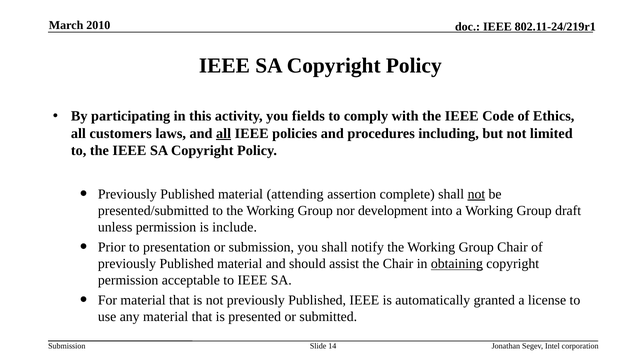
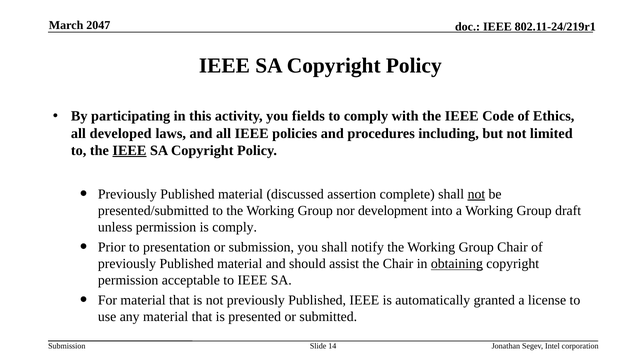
2010: 2010 -> 2047 (98, 25)
customers: customers -> developed (121, 133)
all underline: present -> none (224, 133)
IEEE underline: none -> present (129, 150)
attending: attending -> discussed (295, 194)
is include: include -> comply (235, 227)
